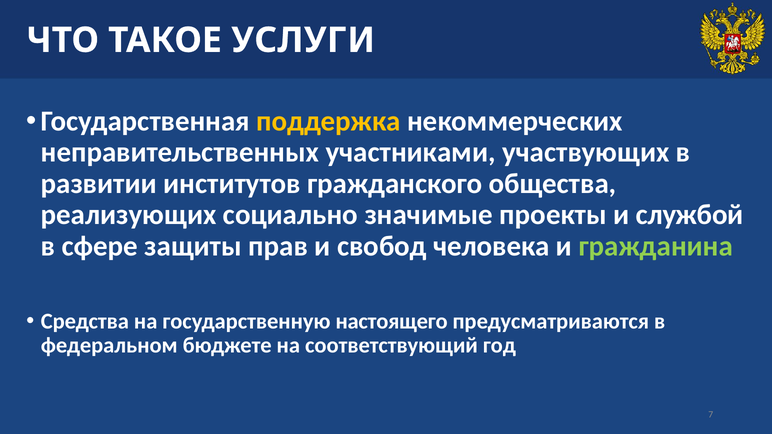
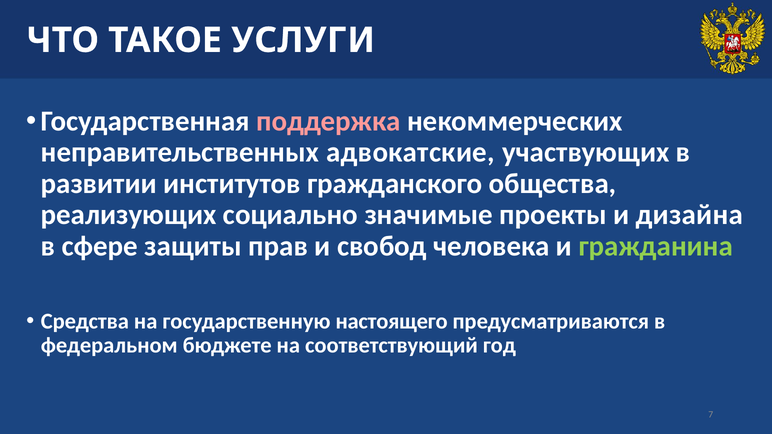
поддержка colour: yellow -> pink (329, 121)
участниками: участниками -> адвокатские (410, 152)
службой: службой -> дизайна (689, 215)
